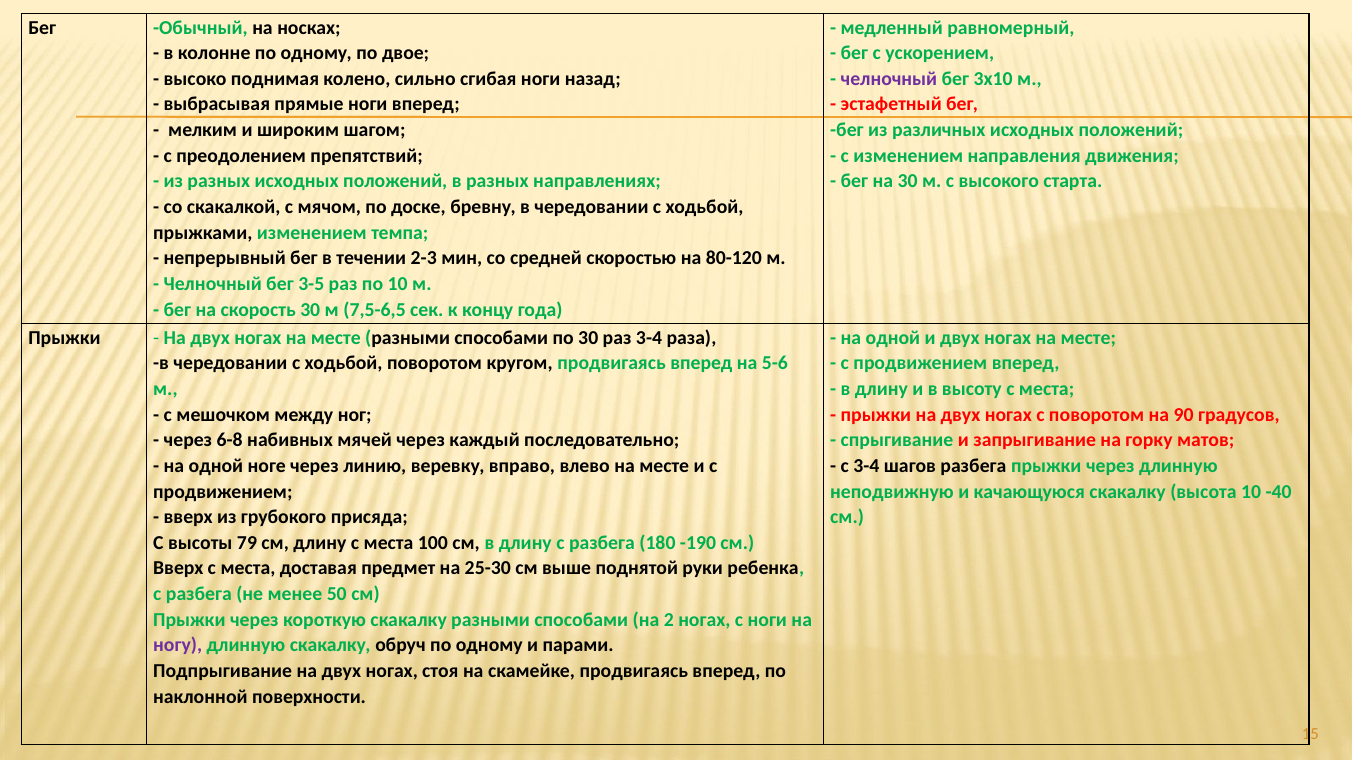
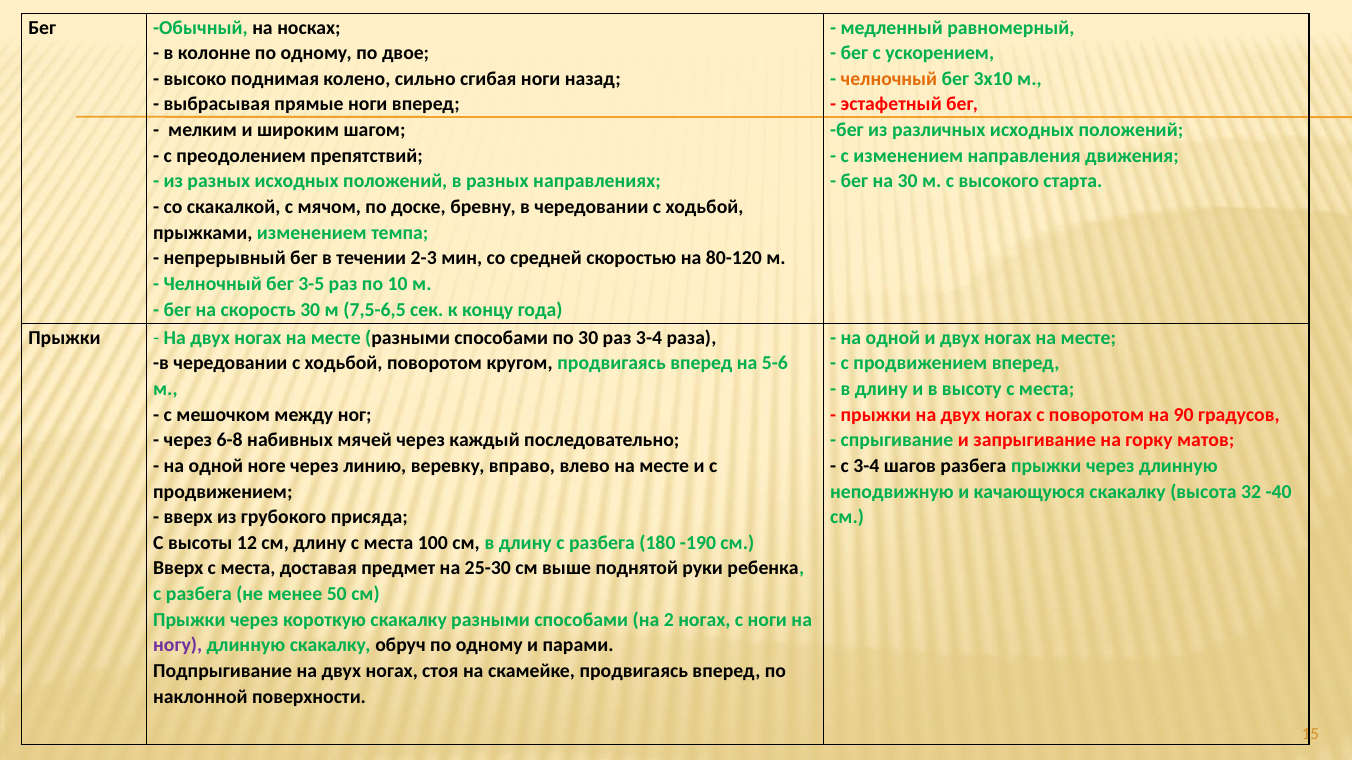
челночный colour: purple -> orange (889, 79)
высота 10: 10 -> 32 (1251, 492)
79: 79 -> 12 (247, 543)
